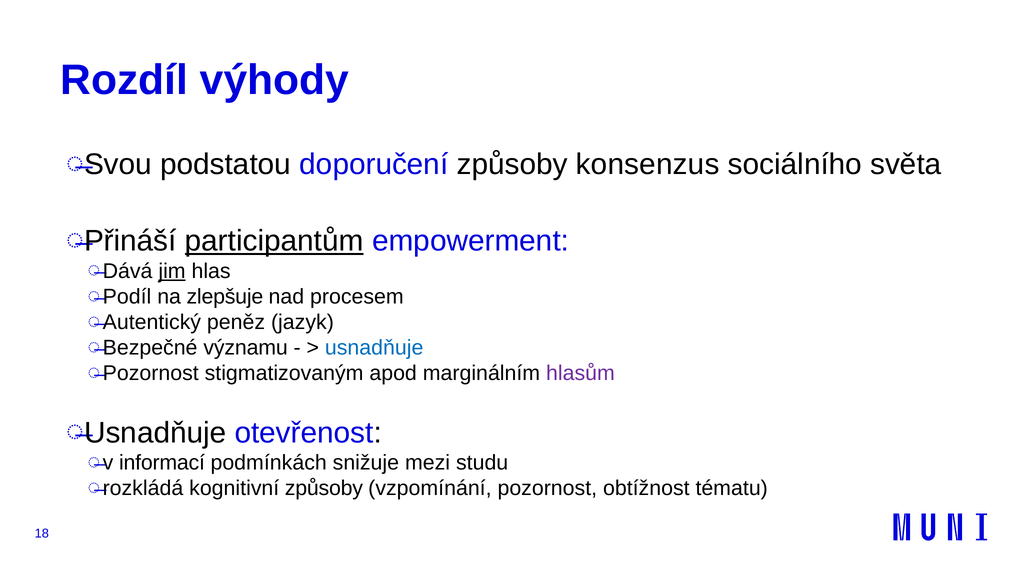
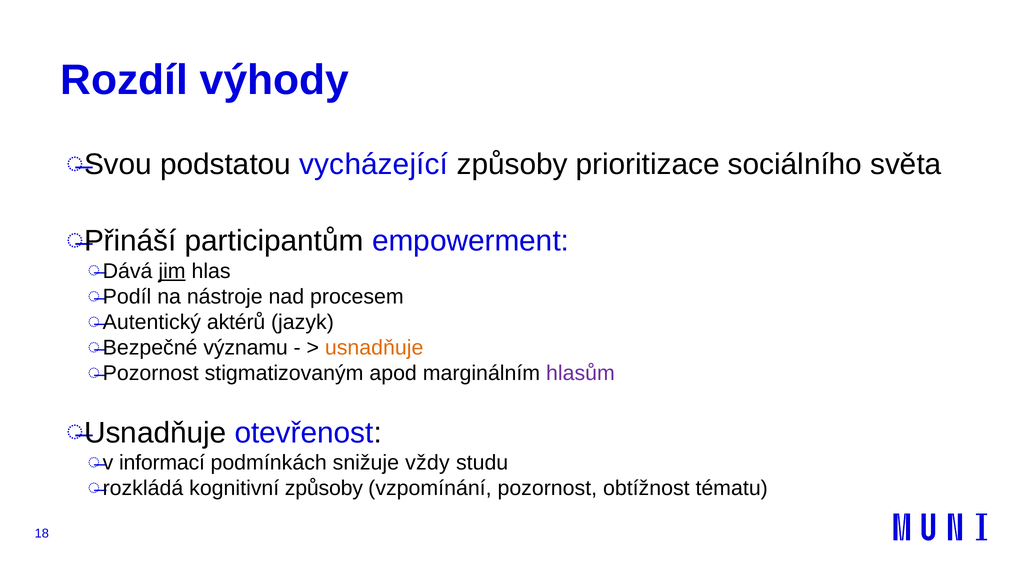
doporučení: doporučení -> vycházející (374, 165)
konsenzus: konsenzus -> prioritizace (648, 165)
participantům underline: present -> none (274, 241)
zlepšuje: zlepšuje -> nástroje (225, 297)
peněz: peněz -> aktérů (236, 323)
usnadňuje colour: blue -> orange (374, 348)
mezi: mezi -> vždy (427, 463)
